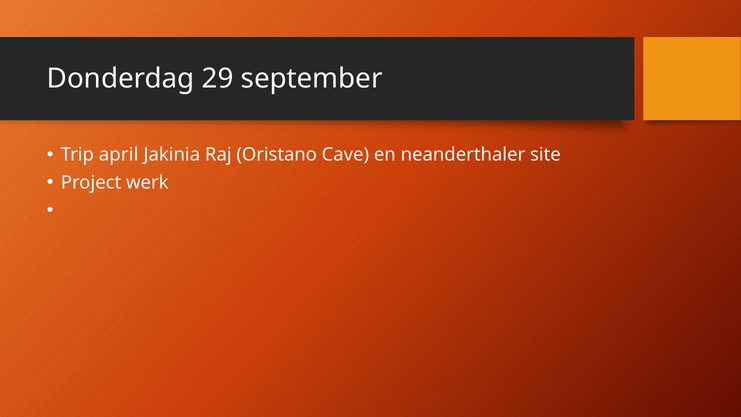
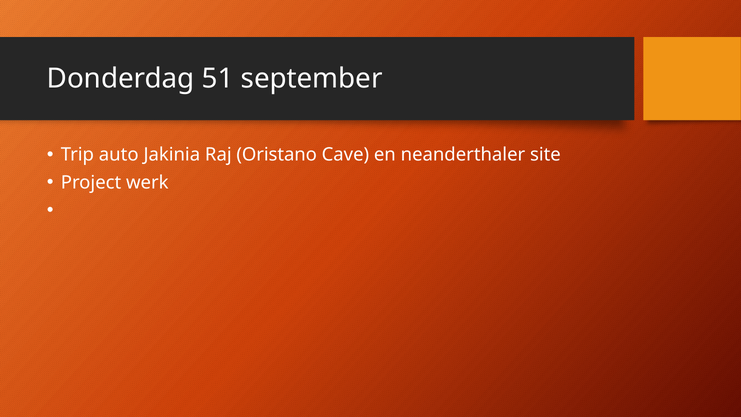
29: 29 -> 51 (218, 78)
april: april -> auto (119, 155)
